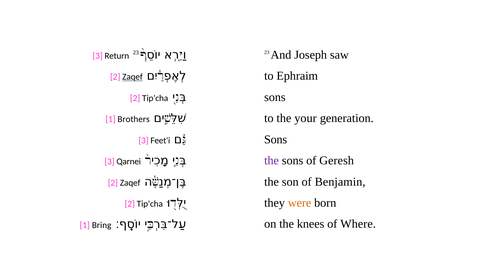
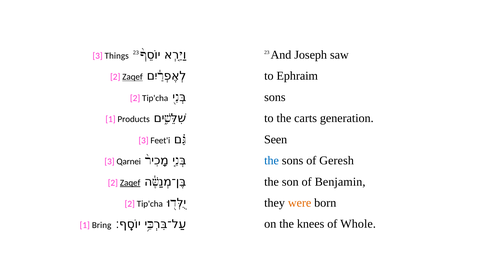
Return: Return -> Things (117, 56)
your: your -> carts (306, 118)
Brothers: Brothers -> Products (134, 120)
Sons: Sons -> Seen (276, 140)
the colour: purple -> blue (272, 161)
Zaqef underline: none -> present (130, 183)
Where: Where -> Whole (358, 224)
